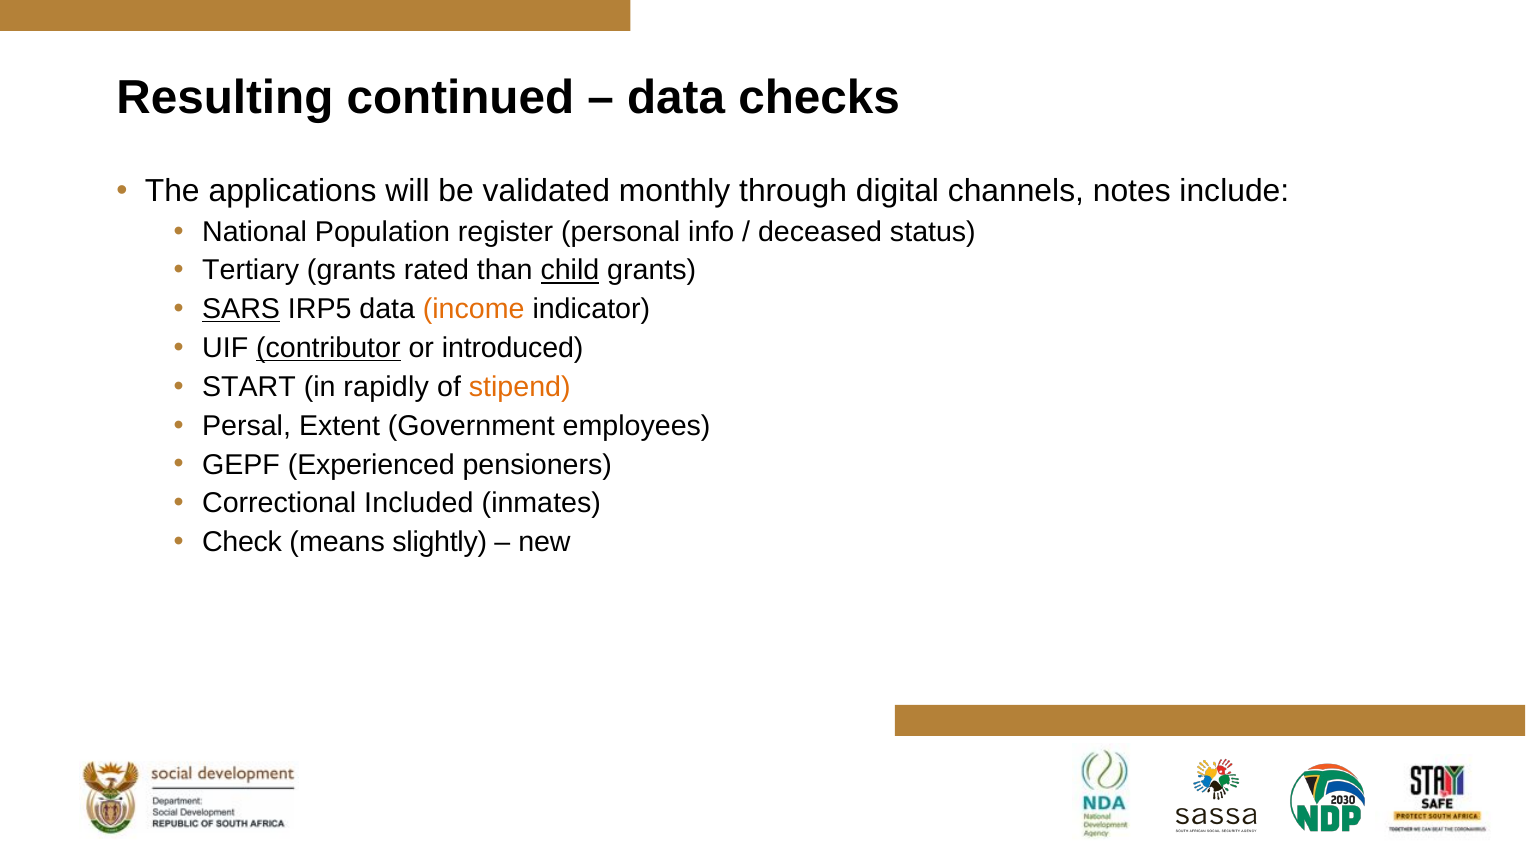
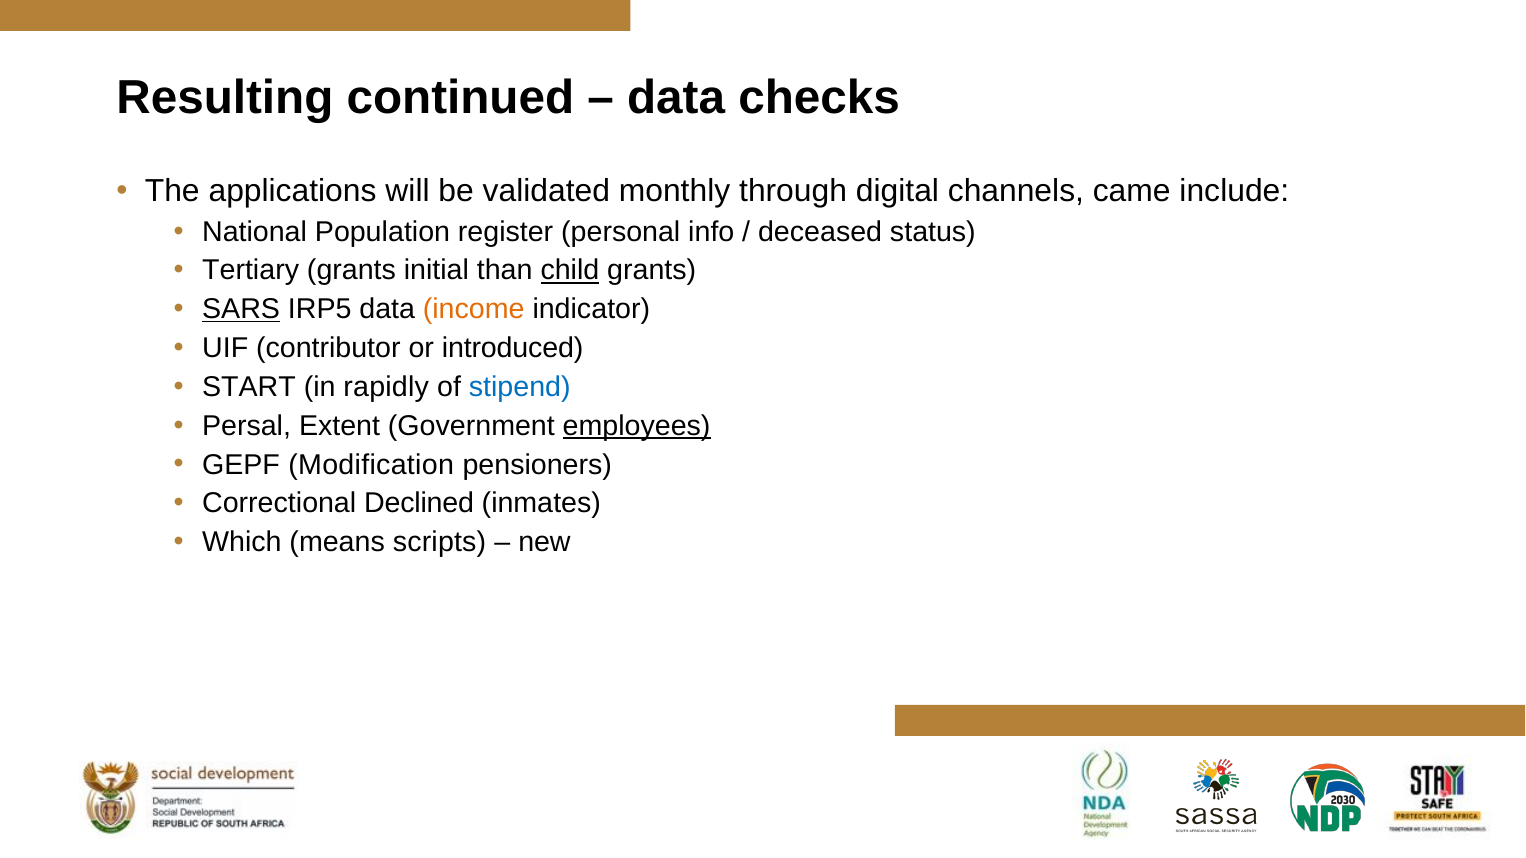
notes: notes -> came (1132, 191)
rated: rated -> initial (436, 271)
contributor underline: present -> none (328, 348)
stipend colour: orange -> blue (520, 387)
employees underline: none -> present (637, 426)
Experienced: Experienced -> Modification (371, 465)
Included: Included -> Declined (419, 504)
Check: Check -> Which (242, 542)
slightly: slightly -> scripts (440, 542)
